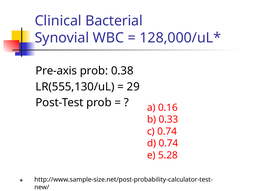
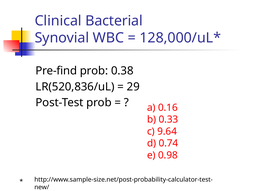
Pre-axis: Pre-axis -> Pre-find (56, 71)
LR(555,130/uL: LR(555,130/uL -> LR(520,836/uL (75, 87)
c 0.74: 0.74 -> 9.64 (167, 132)
5.28: 5.28 -> 0.98 (168, 155)
